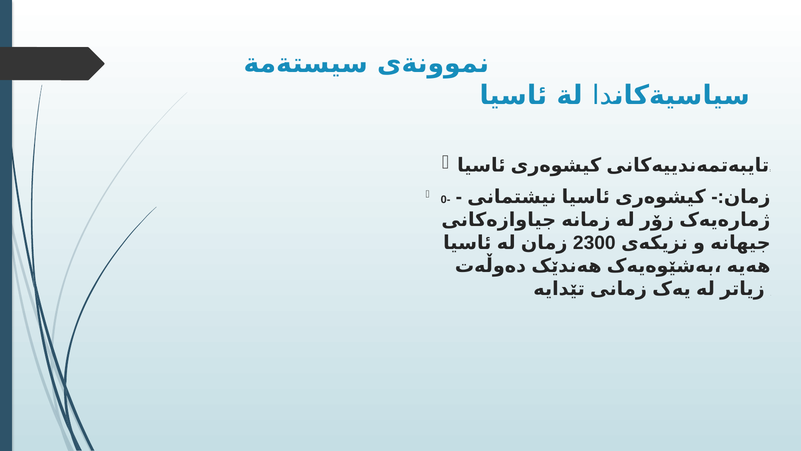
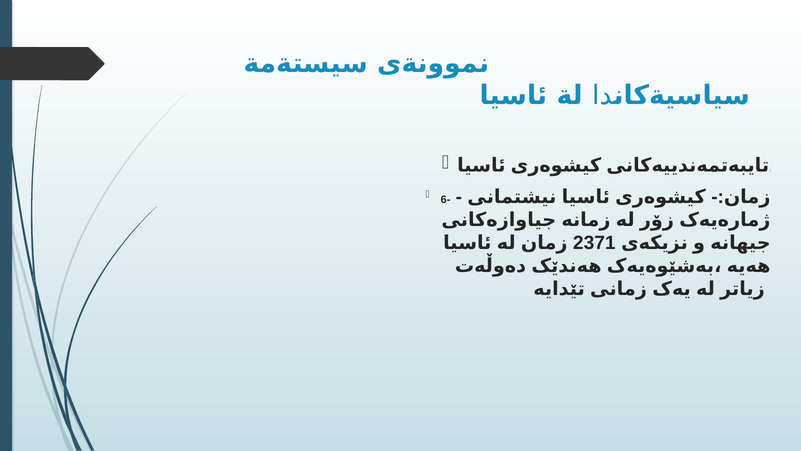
0-: 0- -> 6- (446, 199)
2300: 2300 -> 2371 (594, 243)
